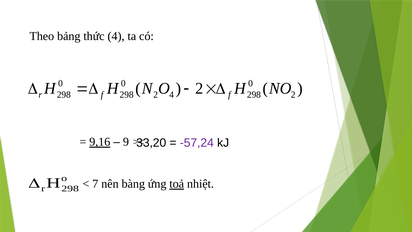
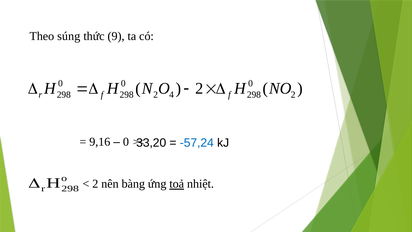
bảng: bảng -> súng (69, 36)
thức 4: 4 -> 9 (116, 36)
9,16 underline: present -> none (100, 142)
9: 9 -> 0 (126, 142)
-57,24 colour: purple -> blue (197, 143)
7: 7 -> 2 (95, 184)
